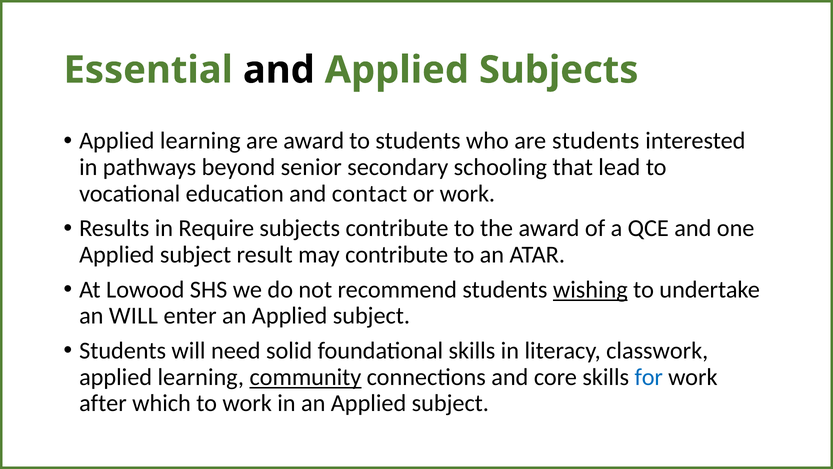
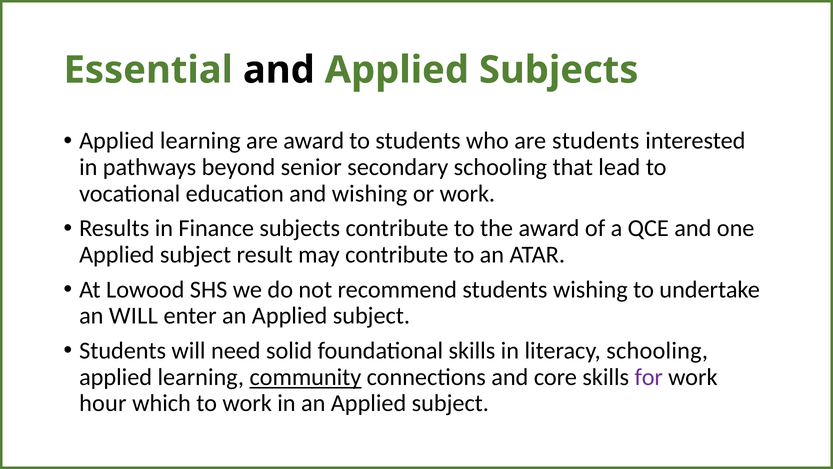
and contact: contact -> wishing (370, 193)
Require: Require -> Finance (216, 228)
wishing underline: present -> none (590, 289)
literacy classwork: classwork -> schooling (657, 351)
for colour: blue -> purple (649, 377)
after: after -> hour (103, 403)
